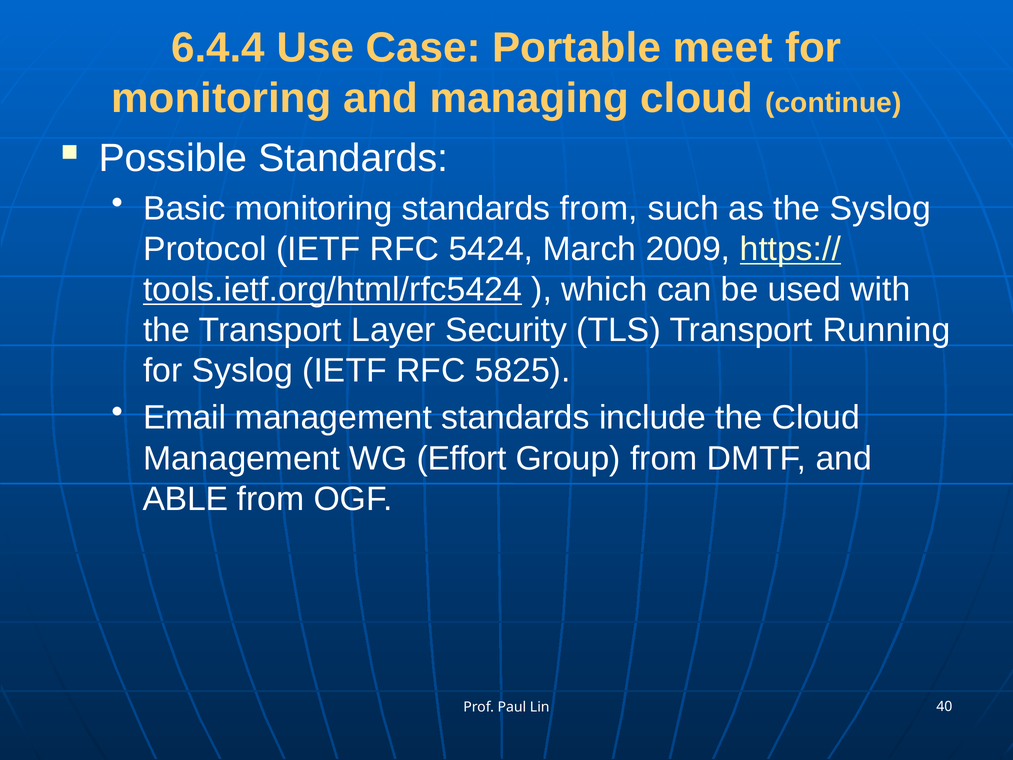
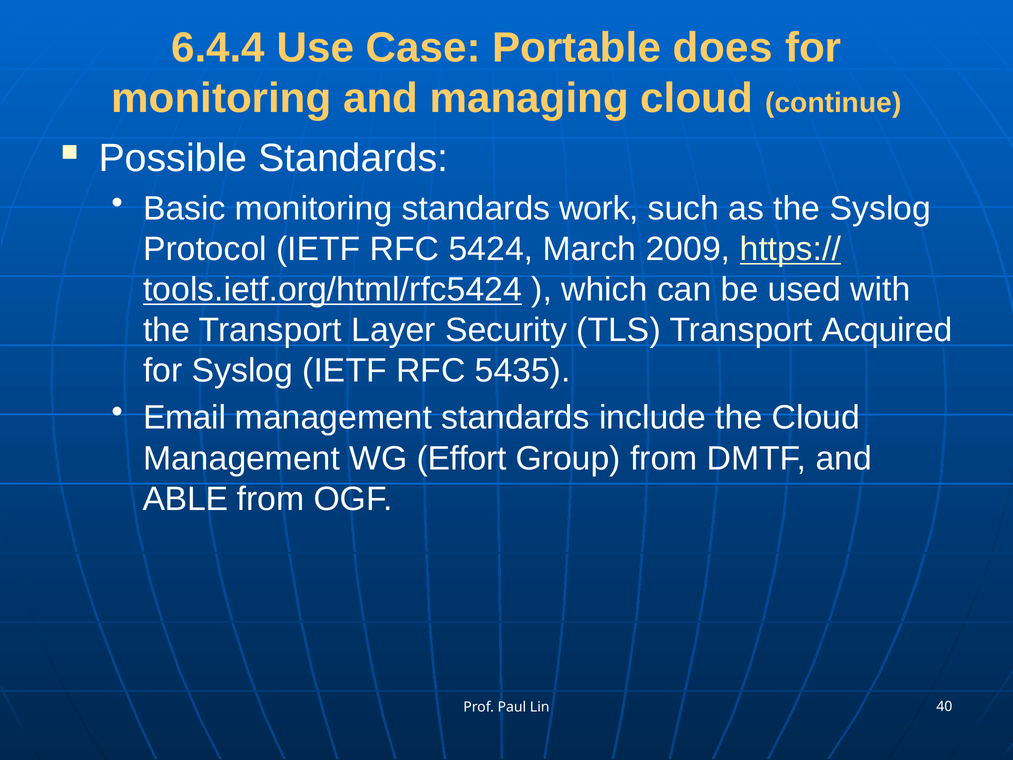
meet: meet -> does (723, 48)
standards from: from -> work (599, 208)
Running: Running -> Acquired (887, 330)
5825: 5825 -> 5435 (523, 370)
